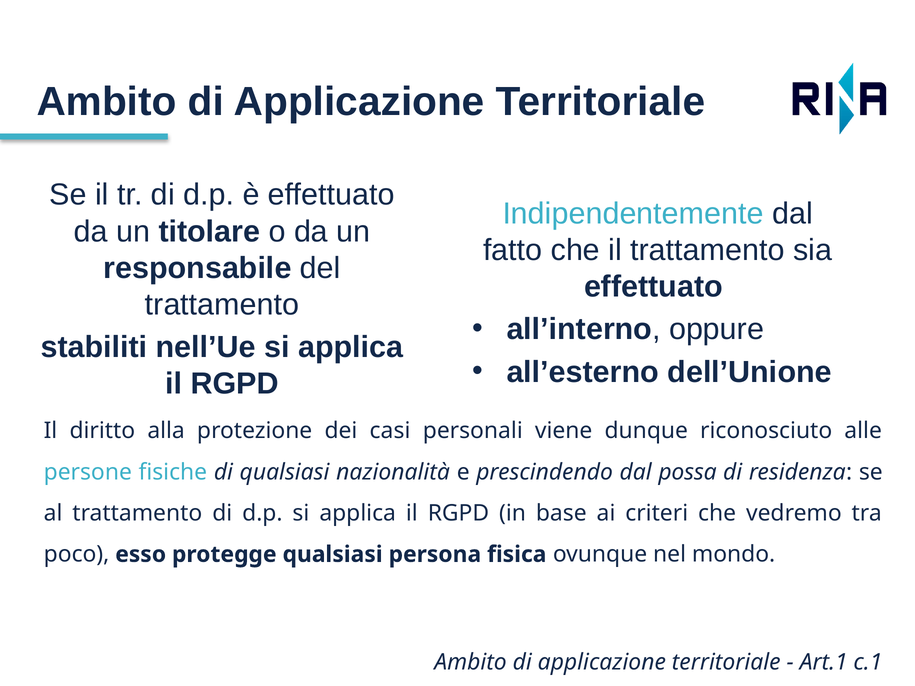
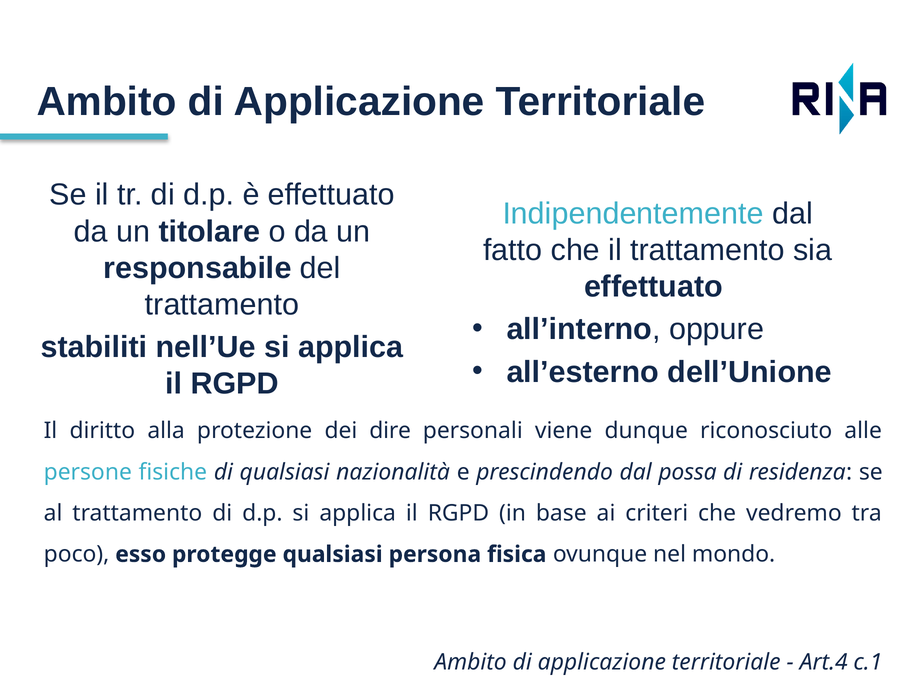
casi: casi -> dire (390, 431)
Art.1: Art.1 -> Art.4 (824, 662)
